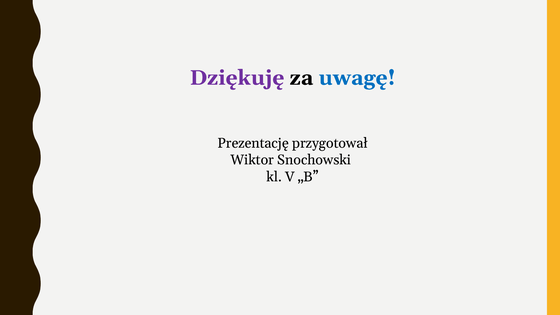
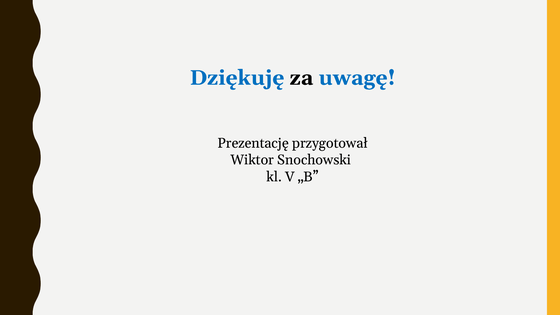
Dziękuję colour: purple -> blue (237, 78)
